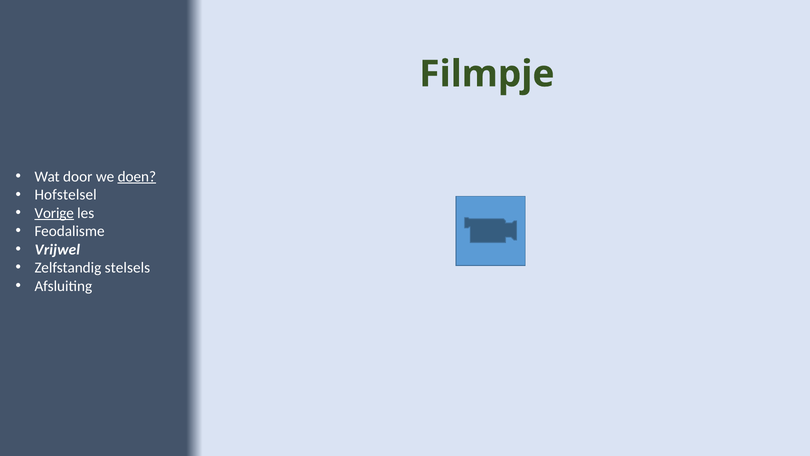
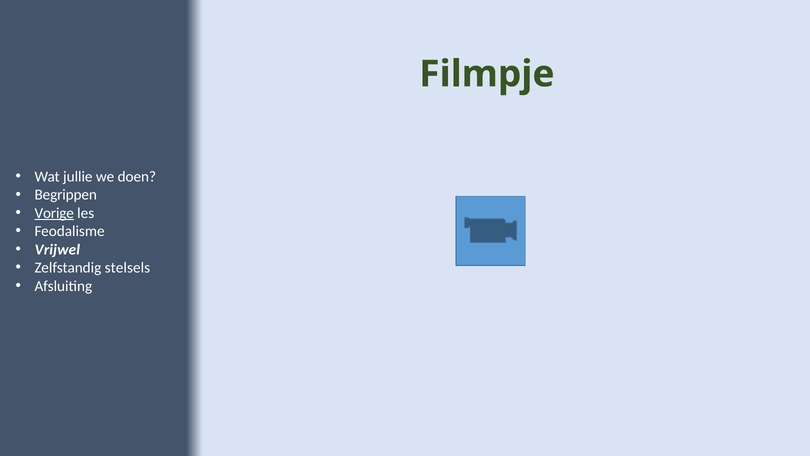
door: door -> jullie (78, 176)
doen underline: present -> none (137, 176)
Hofstelsel: Hofstelsel -> Begrippen (66, 195)
